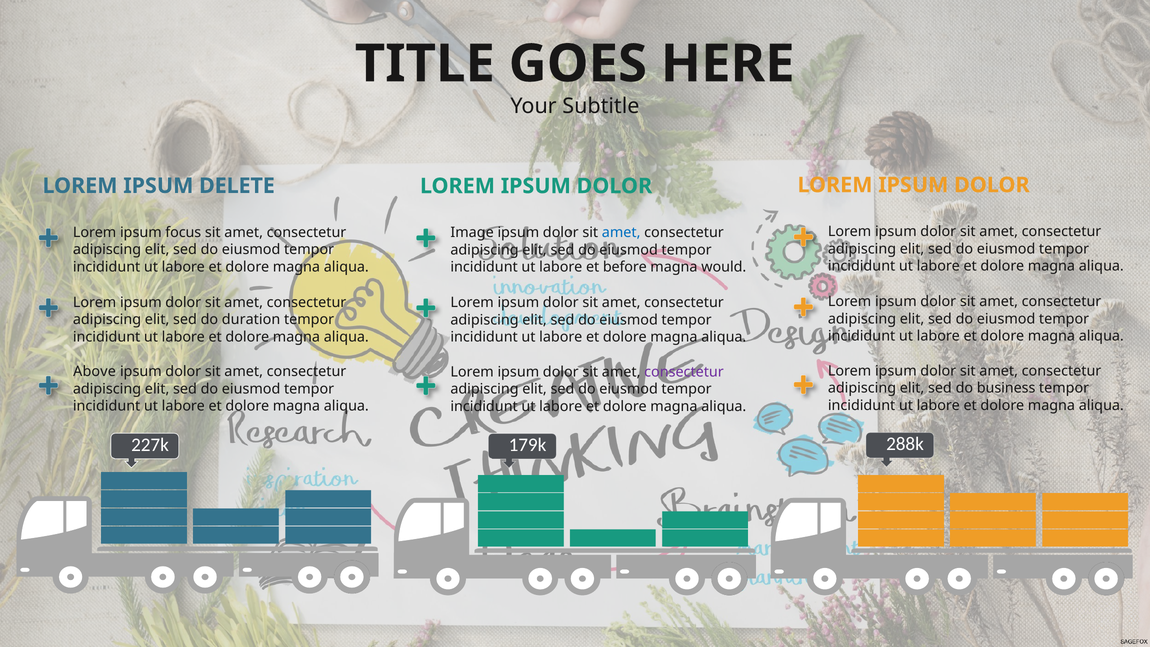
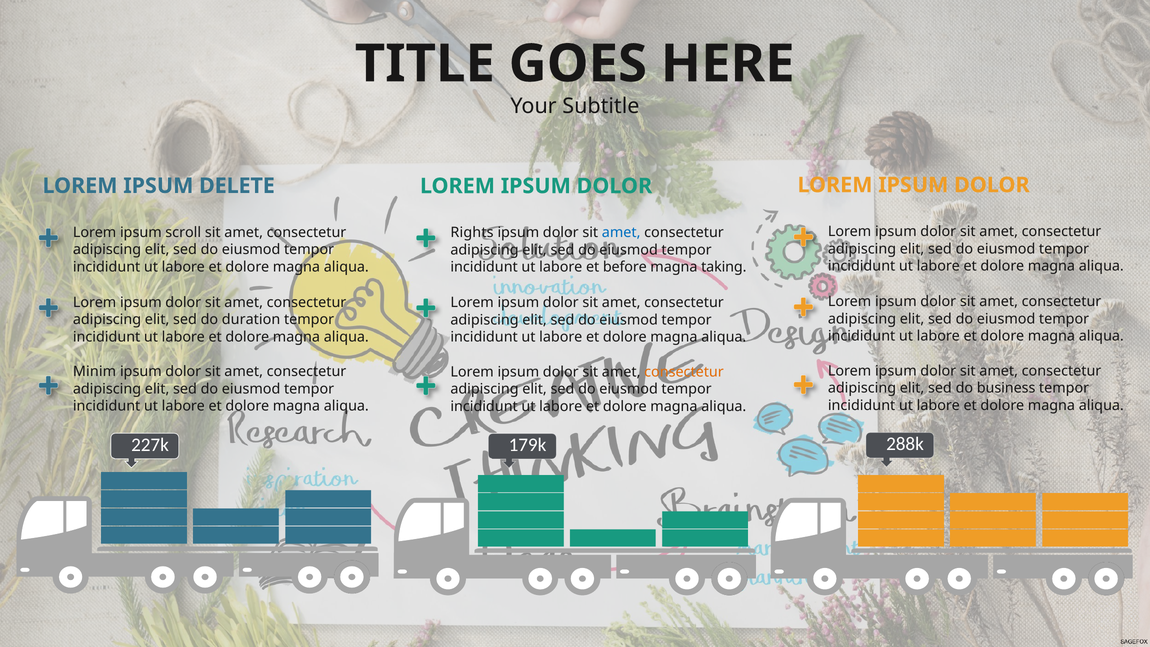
focus: focus -> scroll (183, 232)
Image: Image -> Rights (472, 233)
would: would -> taking (724, 267)
Above: Above -> Minim (95, 372)
consectetur colour: purple -> orange (684, 372)
